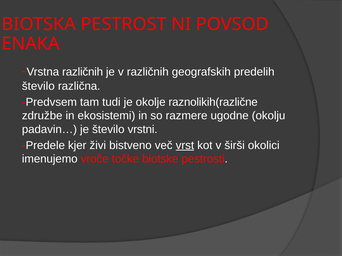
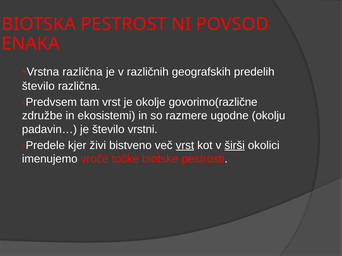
Vrstna različnih: različnih -> različna (82, 72)
tam tudi: tudi -> vrst (111, 102)
raznolikih(različne: raznolikih(različne -> govorimo(različne (213, 102)
širši underline: none -> present (235, 146)
